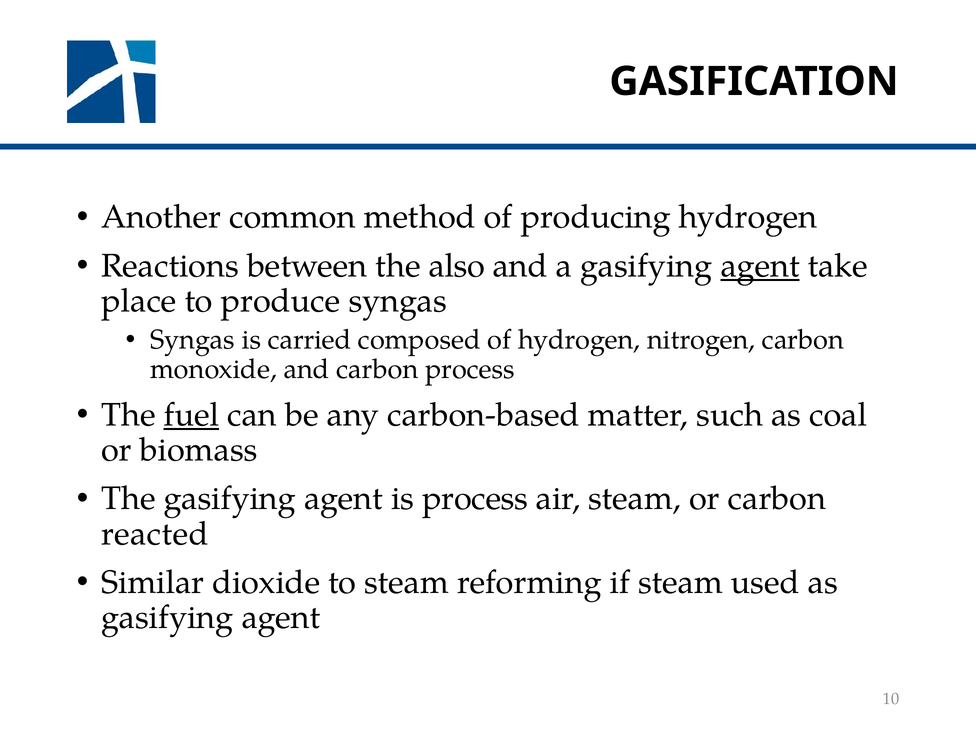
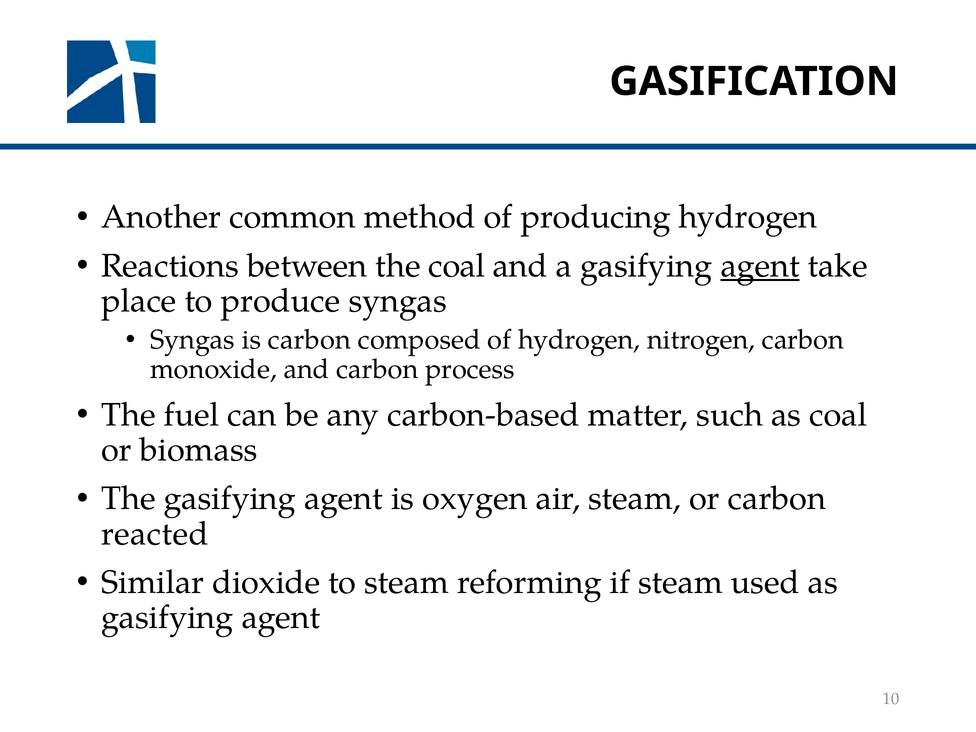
the also: also -> coal (457, 266)
is carried: carried -> carbon (309, 340)
fuel underline: present -> none (191, 415)
is process: process -> oxygen (475, 499)
